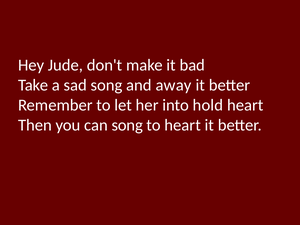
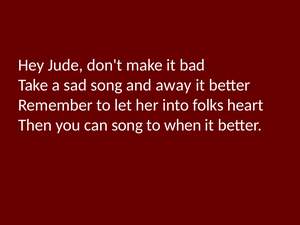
hold: hold -> folks (208, 105)
to heart: heart -> when (183, 125)
